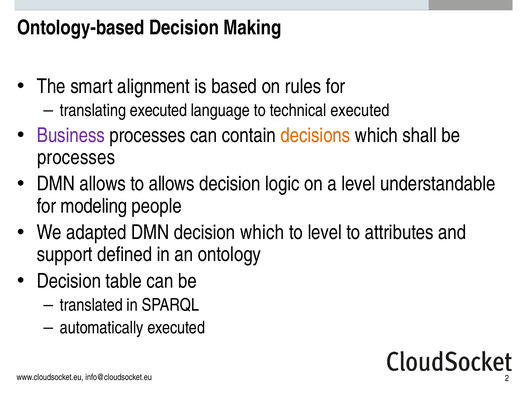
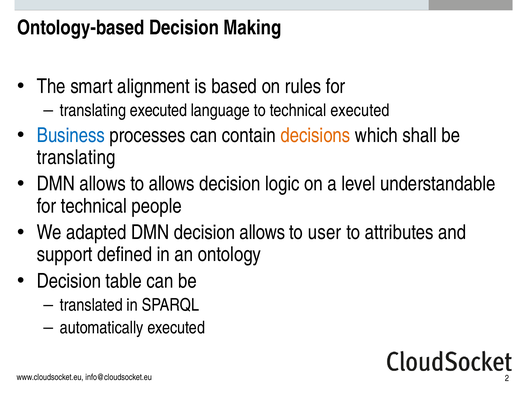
Business colour: purple -> blue (71, 136)
processes: processes -> translating (76, 158)
for modeling: modeling -> technical (94, 206)
decision which: which -> allows (262, 233)
to level: level -> user (325, 233)
